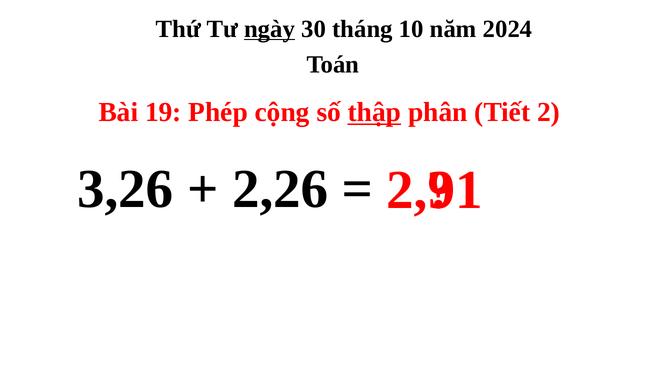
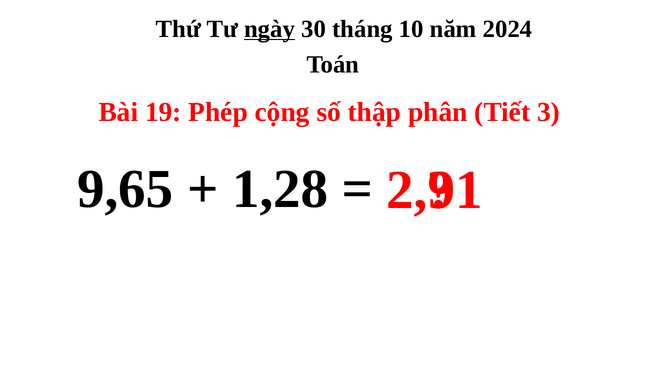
thập underline: present -> none (374, 112)
2: 2 -> 3 (549, 112)
3,26: 3,26 -> 9,65 (125, 189)
2,26: 2,26 -> 1,28 (280, 189)
